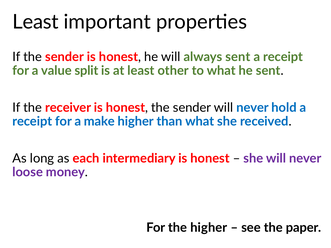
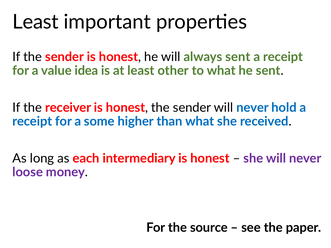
split: split -> idea (86, 71)
make: make -> some (99, 122)
the higher: higher -> source (209, 228)
